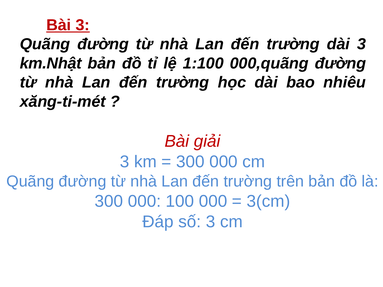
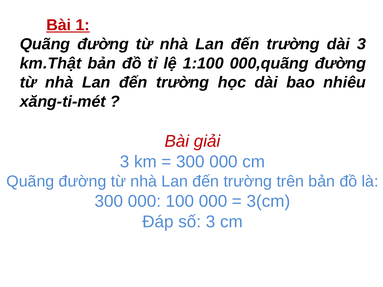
Bài 3: 3 -> 1 (83, 25)
km.Nhật: km.Nhật -> km.Thật (51, 63)
